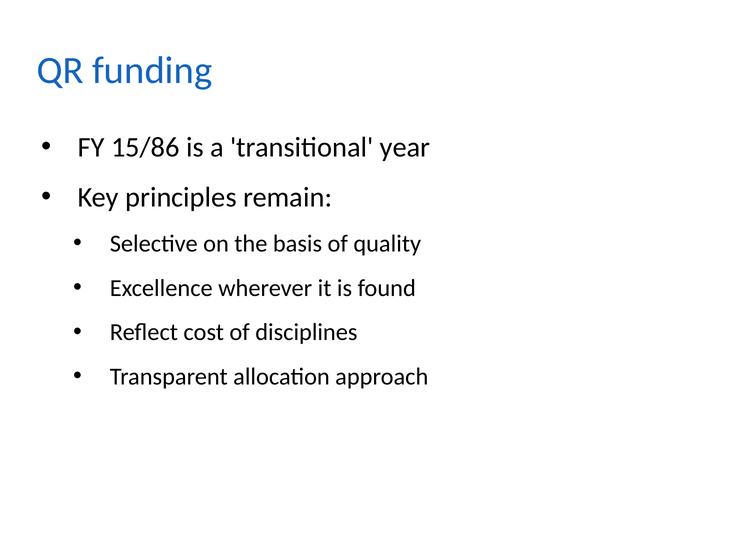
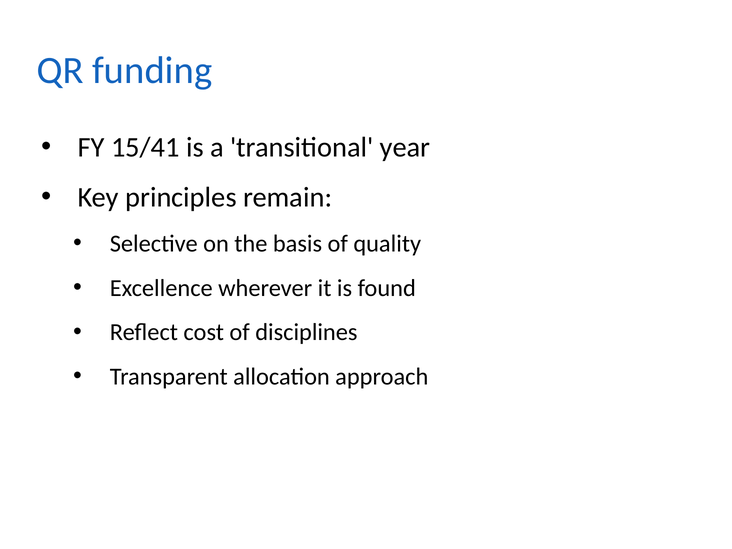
15/86: 15/86 -> 15/41 (145, 147)
